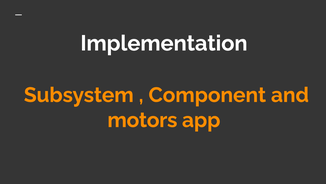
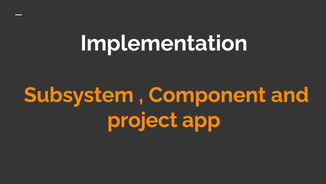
motors: motors -> project (142, 120)
